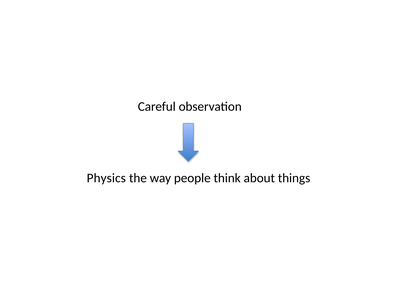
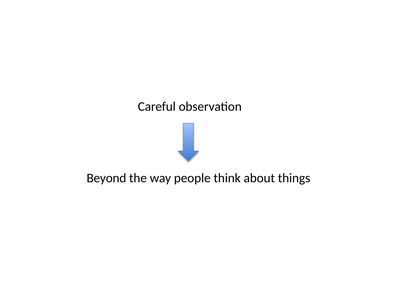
Physics: Physics -> Beyond (106, 178)
